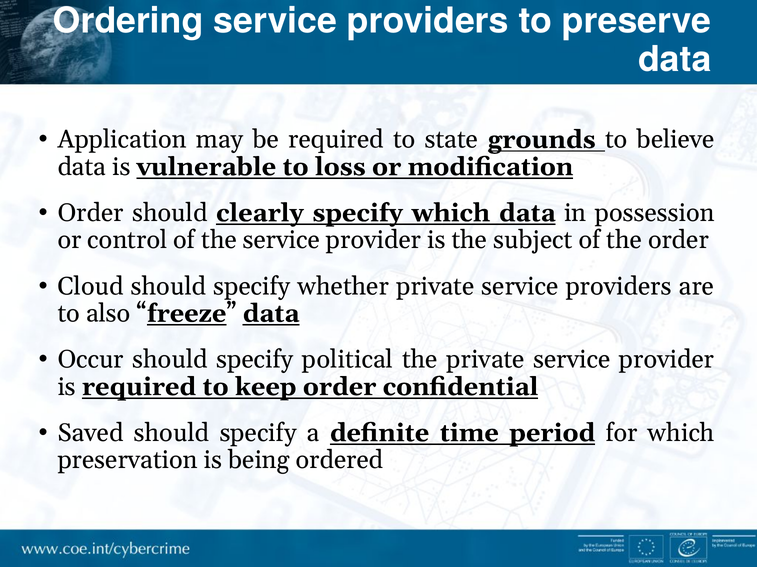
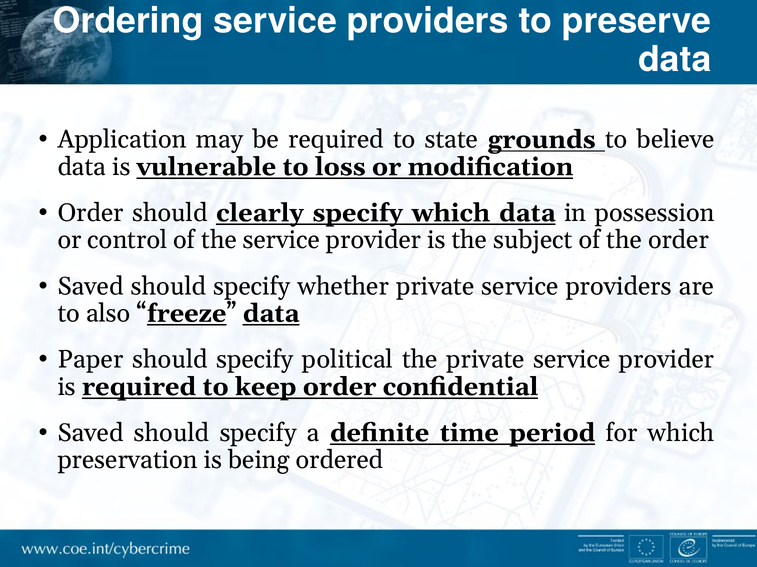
Cloud: Cloud -> Saved (91, 287)
Occur: Occur -> Paper (91, 360)
